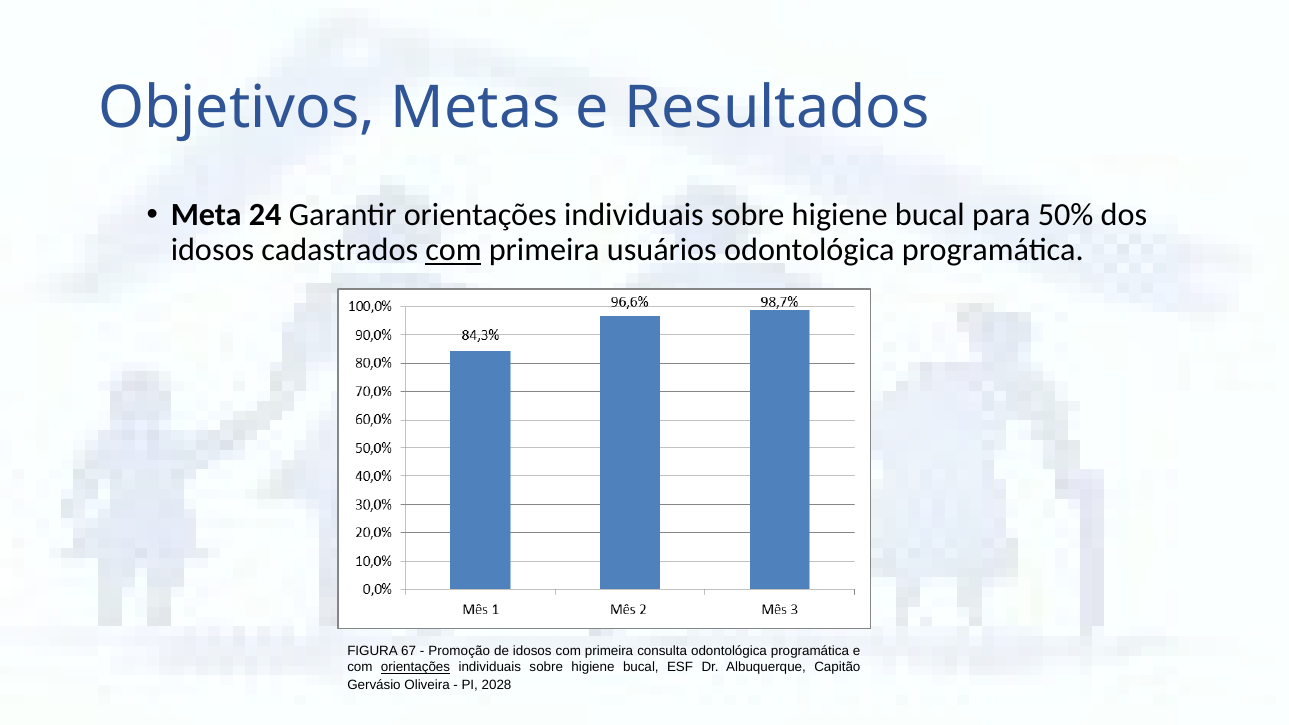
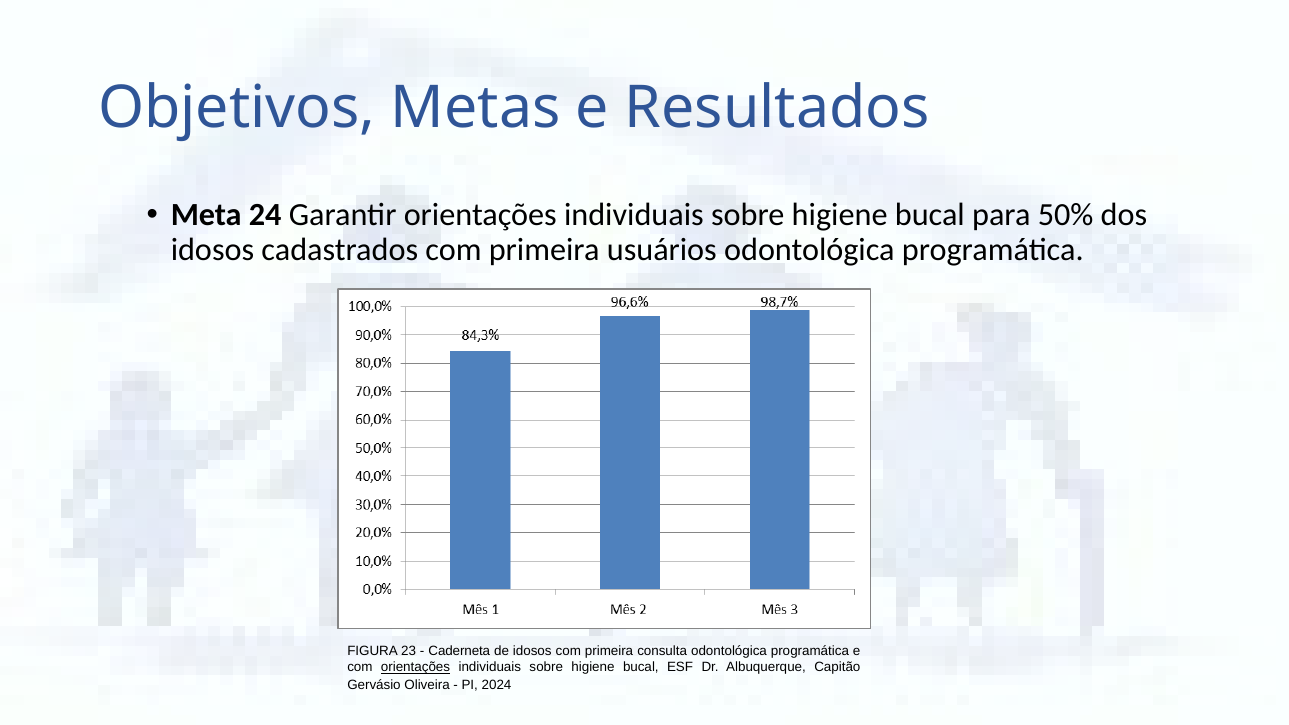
com underline: present -> none (453, 250)
67: 67 -> 23 (409, 651)
Promoção: Promoção -> Caderneta (459, 651)
2028: 2028 -> 2024 (497, 685)
